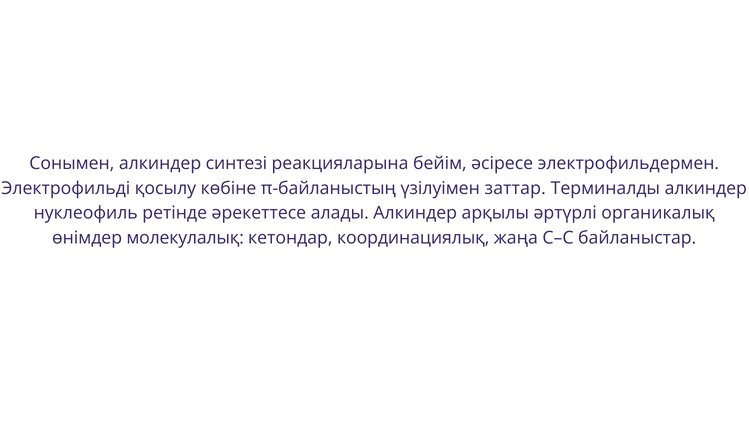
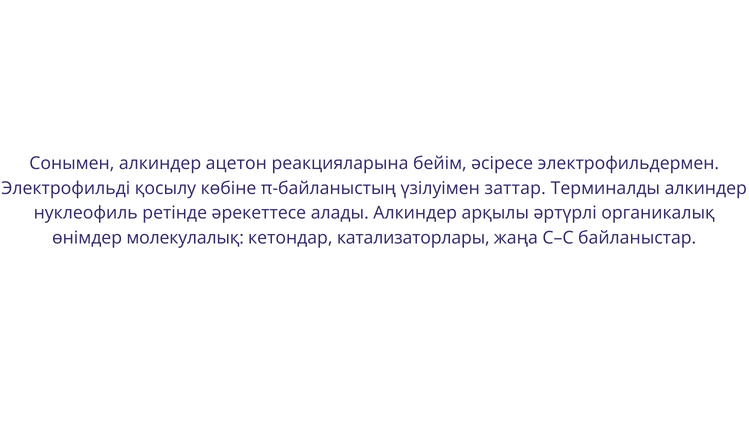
синтезі: синтезі -> ацетон (236, 164)
координациялық: координациялық -> катализаторлары (413, 238)
